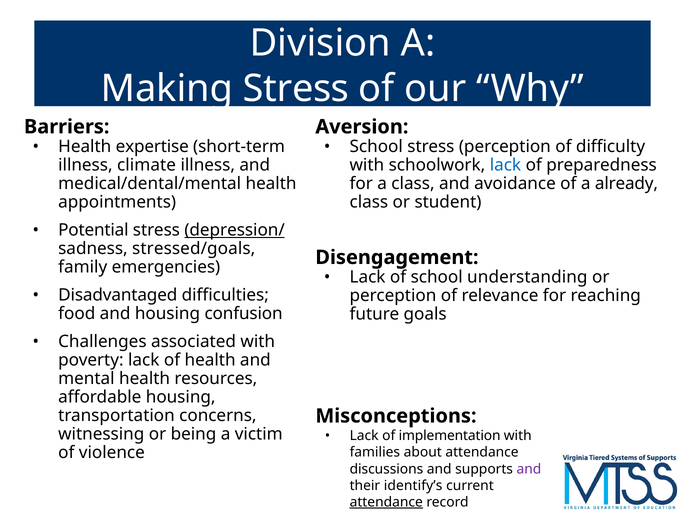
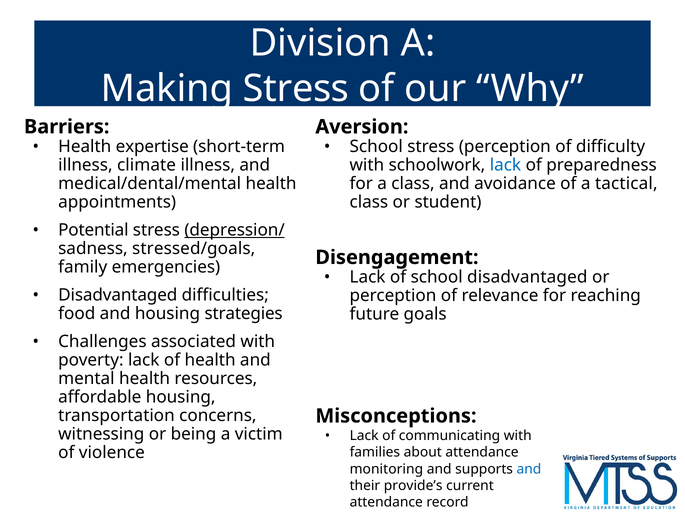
already: already -> tactical (626, 183)
school understanding: understanding -> disadvantaged (527, 277)
confusion: confusion -> strategies (244, 313)
implementation: implementation -> communicating (450, 436)
discussions: discussions -> monitoring (386, 469)
and colour: purple -> blue (529, 469)
identify’s: identify’s -> provide’s (413, 485)
attendance underline: present -> none (386, 502)
